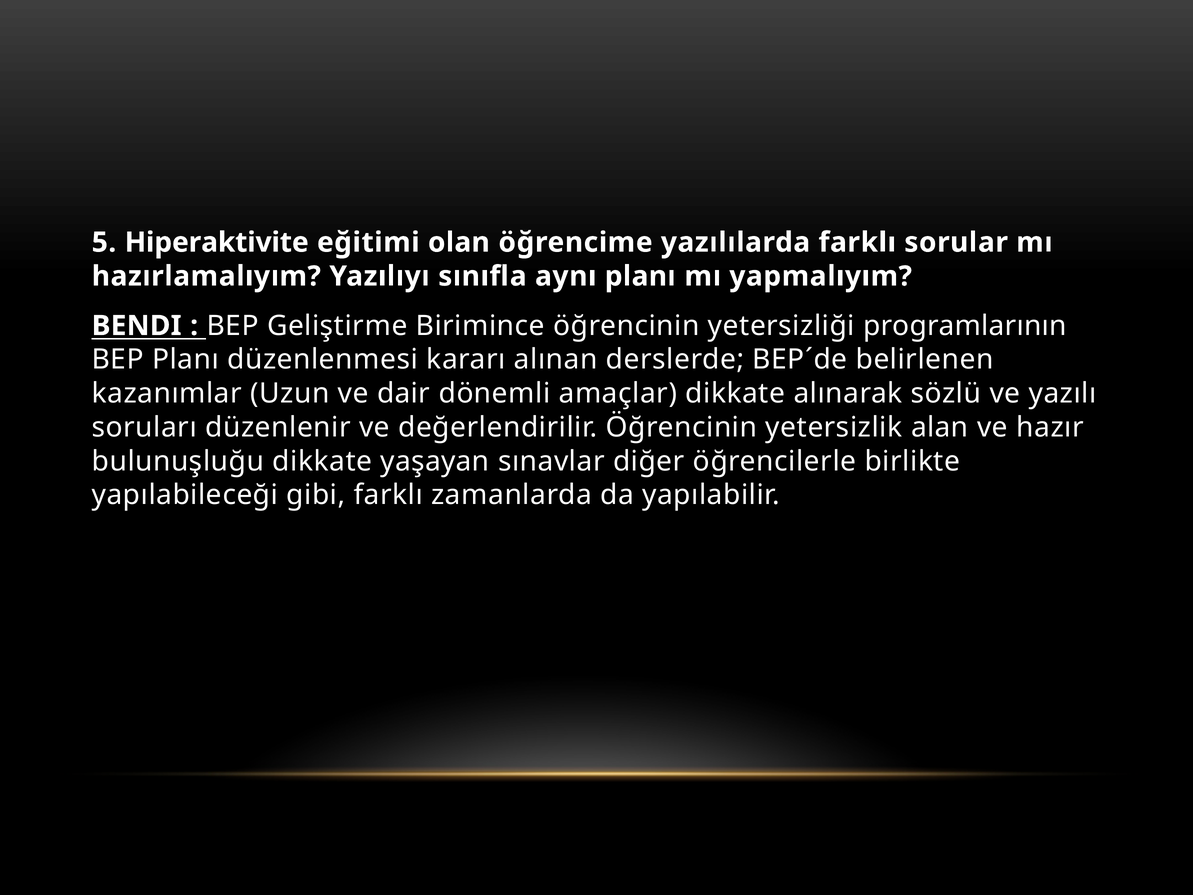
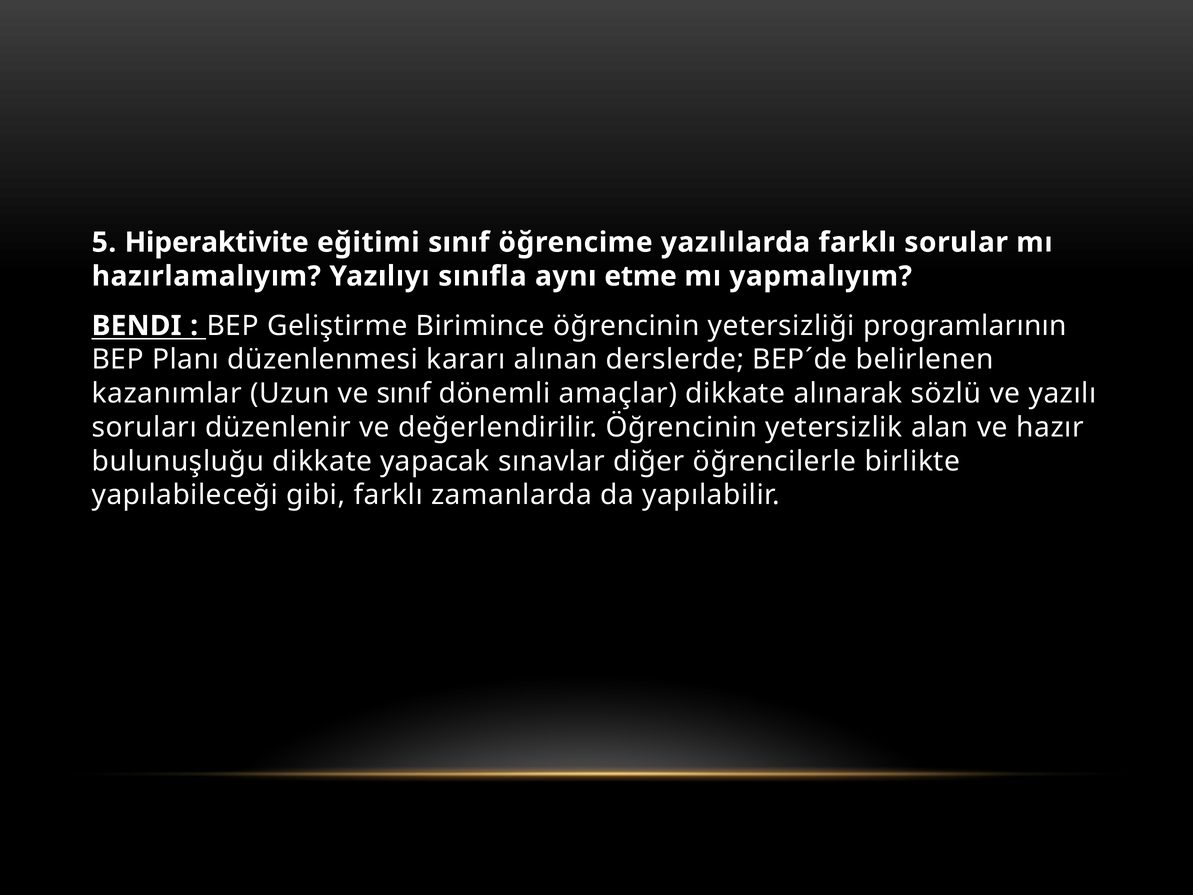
eğitimi olan: olan -> sınıf (459, 242)
aynı planı: planı -> etme (641, 276)
ve dair: dair -> sınıf (404, 393)
yaşayan: yaşayan -> yapacak (435, 461)
